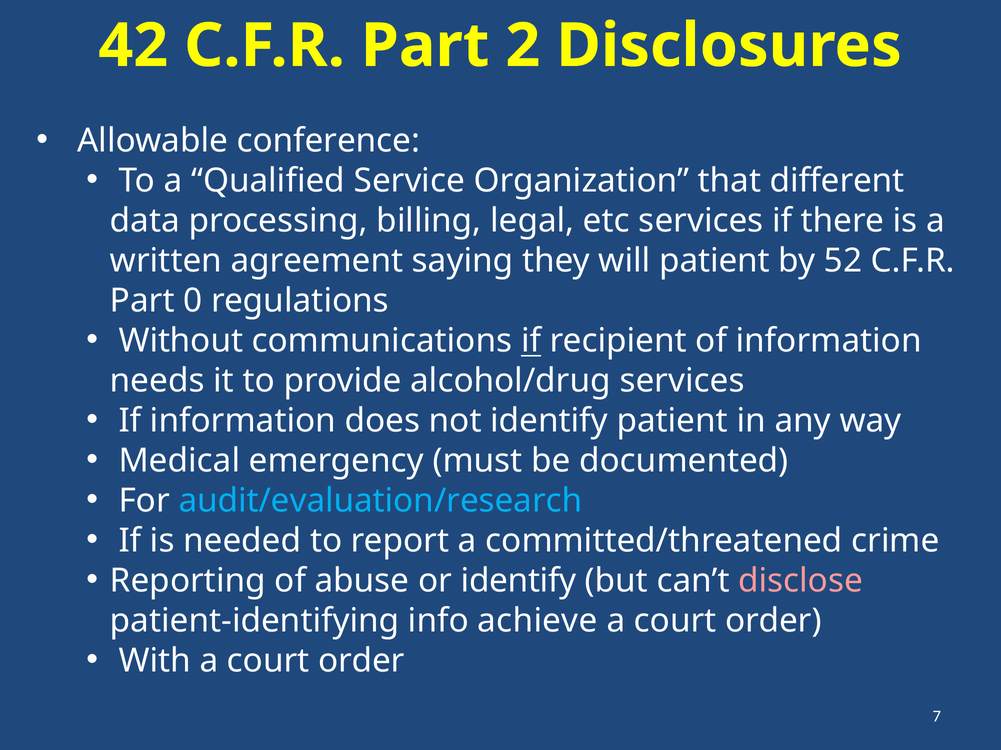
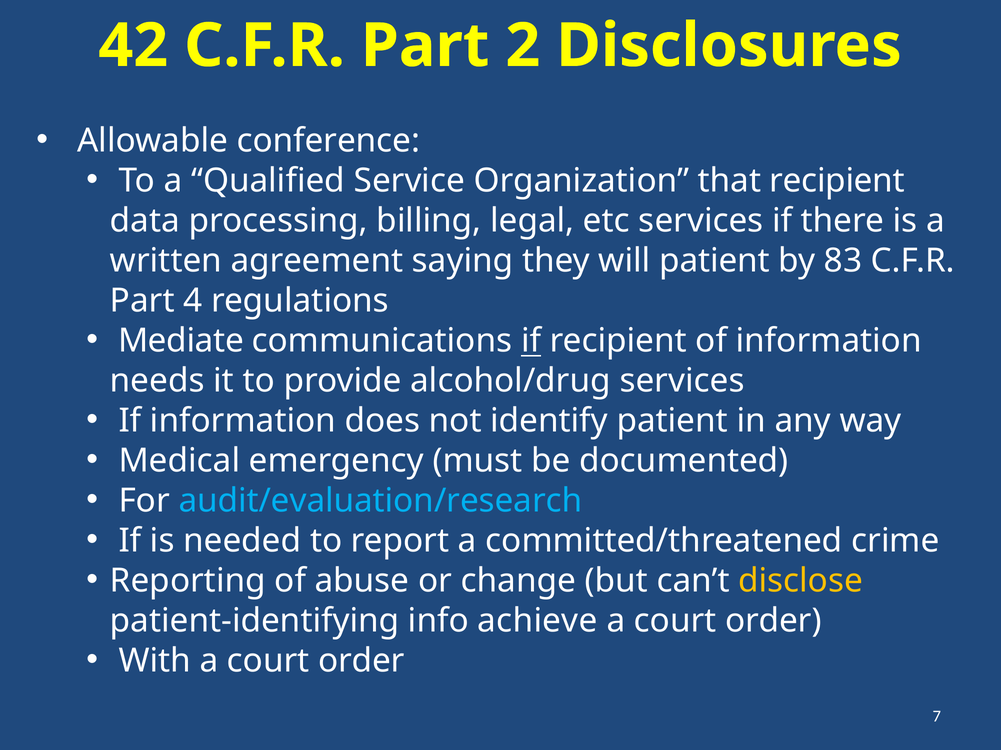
that different: different -> recipient (837, 181)
52: 52 -> 83 (843, 261)
0: 0 -> 4 (193, 301)
Without: Without -> Mediate (181, 341)
or identify: identify -> change (518, 581)
disclose colour: pink -> yellow (801, 581)
